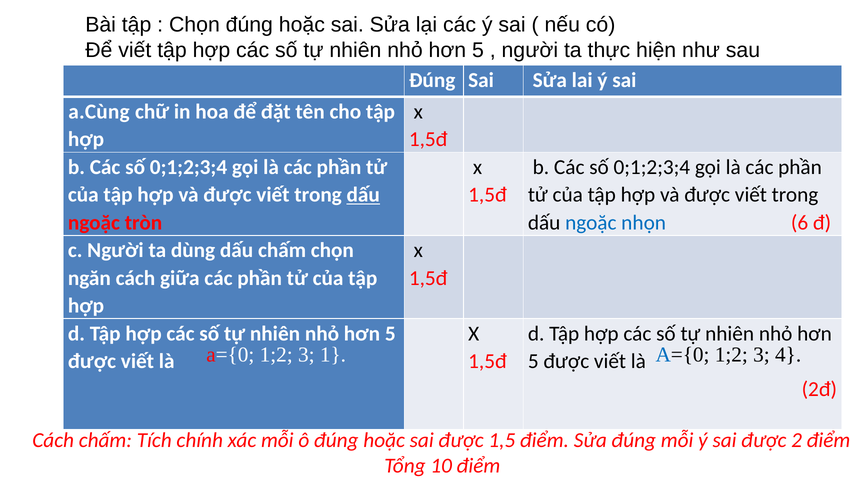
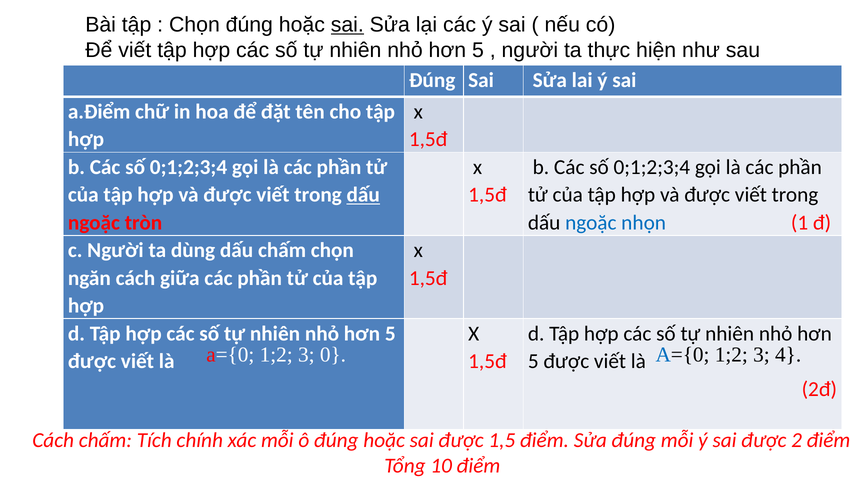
sai underline: none -> present (347, 25)
a.Cùng: a.Cùng -> a.Điểm (99, 112)
6: 6 -> 1 (800, 223)
1: 1 -> 0 (333, 355)
